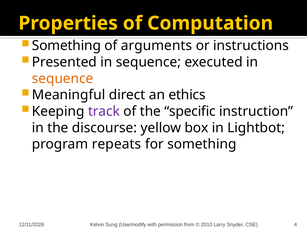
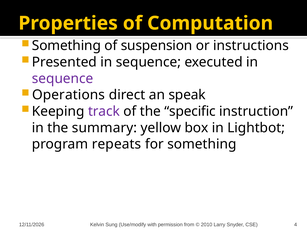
arguments: arguments -> suspension (157, 45)
sequence colour: orange -> purple (63, 78)
Meaningful: Meaningful -> Operations (69, 95)
ethics: ethics -> speak (187, 95)
discourse: discourse -> summary (104, 127)
